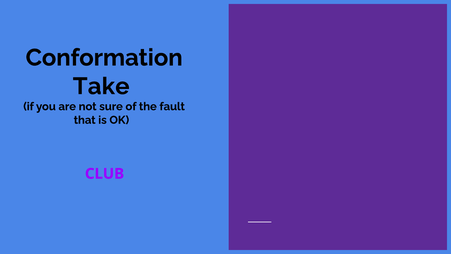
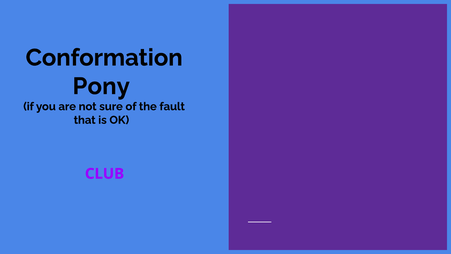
Take: Take -> Pony (101, 86)
